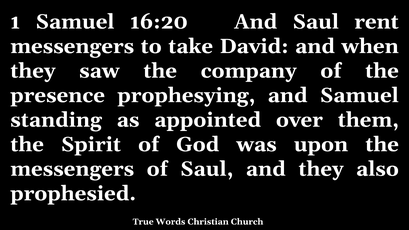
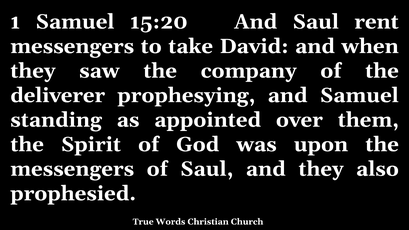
16:20: 16:20 -> 15:20 (159, 22)
presence: presence -> deliverer (58, 95)
